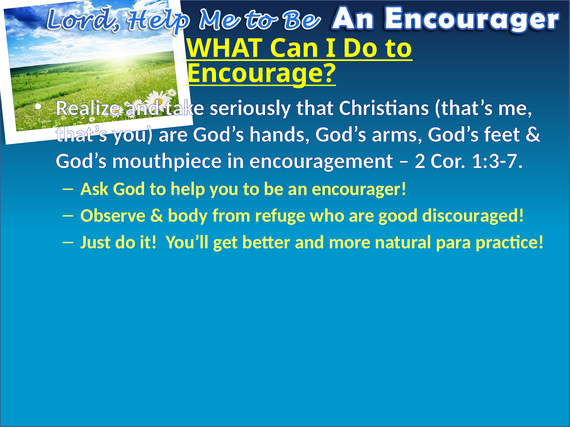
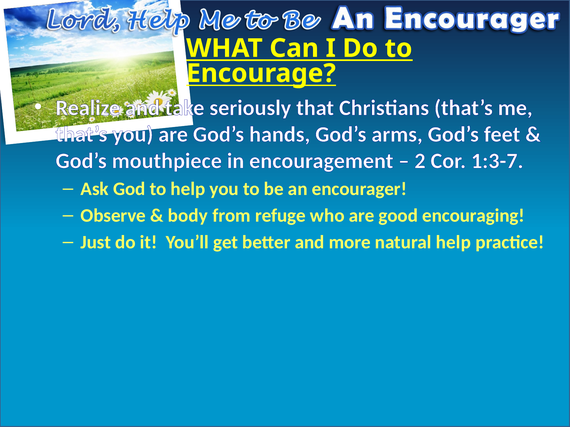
discouraged: discouraged -> encouraging (473, 216)
natural para: para -> help (453, 242)
